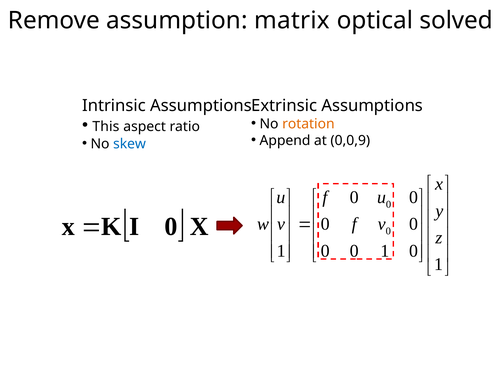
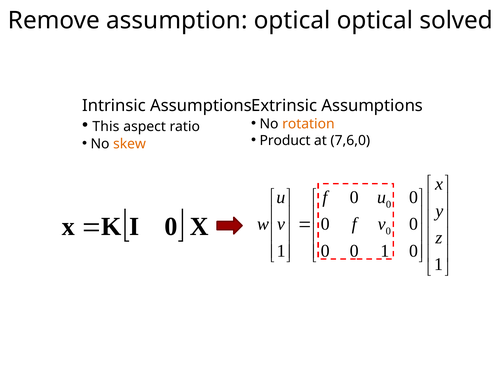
assumption matrix: matrix -> optical (292, 21)
Append: Append -> Product (285, 140)
0,0,9: 0,0,9 -> 7,6,0 (350, 140)
skew colour: blue -> orange (130, 144)
